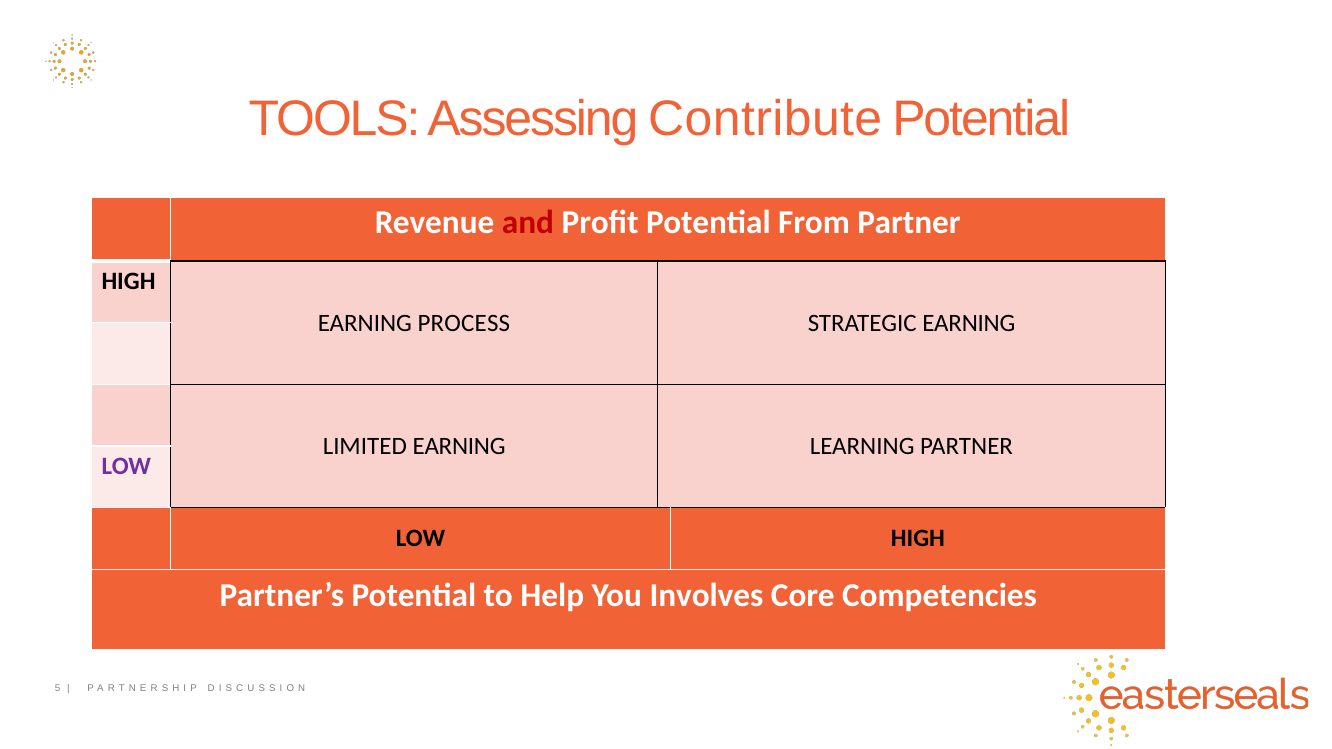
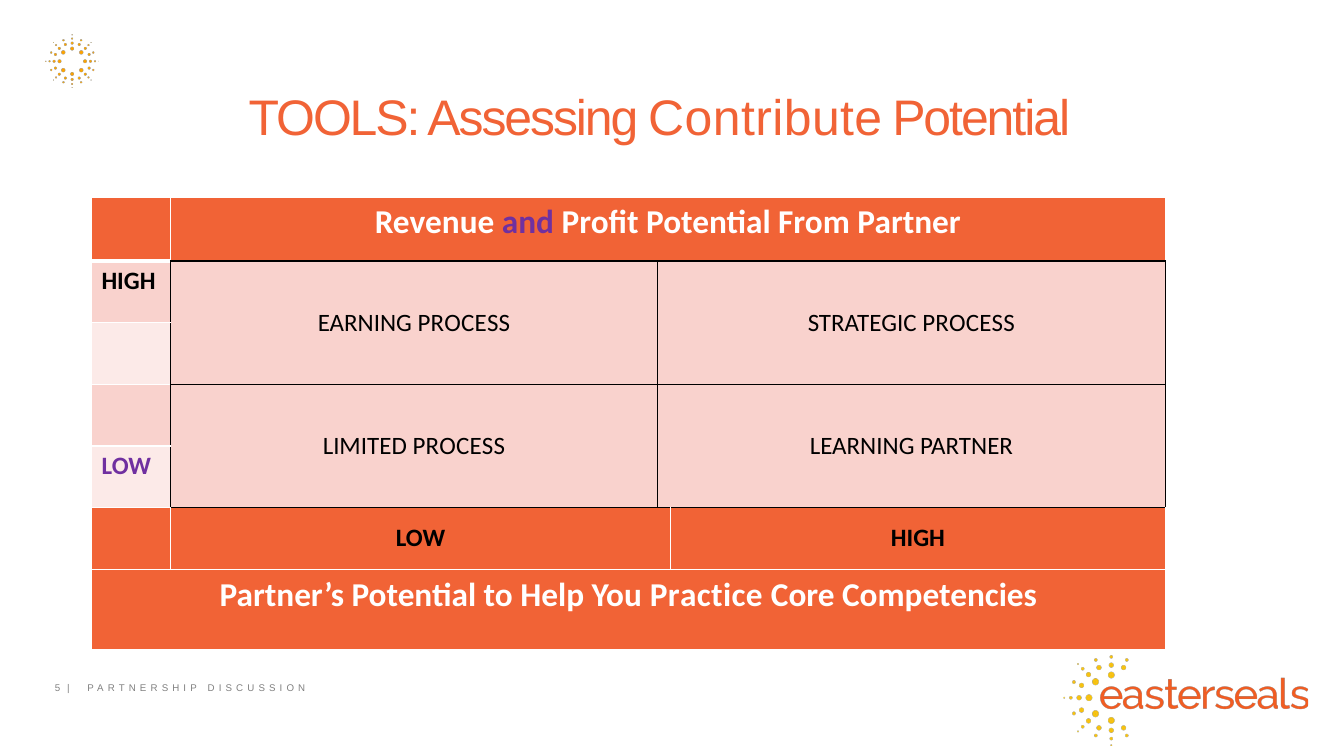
and colour: red -> purple (528, 223)
STRATEGIC EARNING: EARNING -> PROCESS (969, 323)
LIMITED EARNING: EARNING -> PROCESS (459, 446)
Involves: Involves -> Practice (706, 595)
